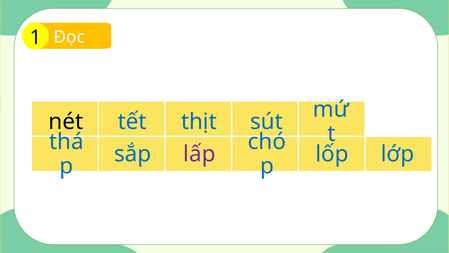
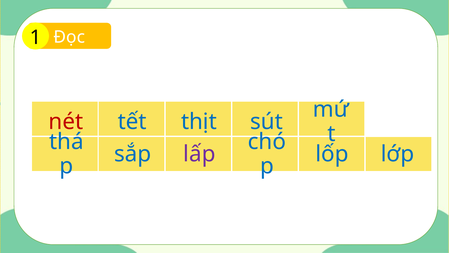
nét colour: black -> red (66, 121)
